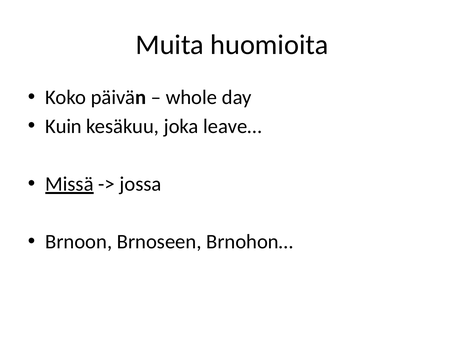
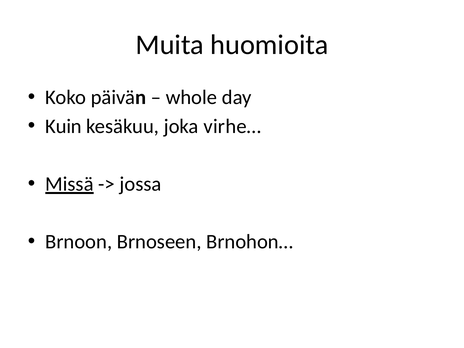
leave…: leave… -> virhe… (232, 126)
